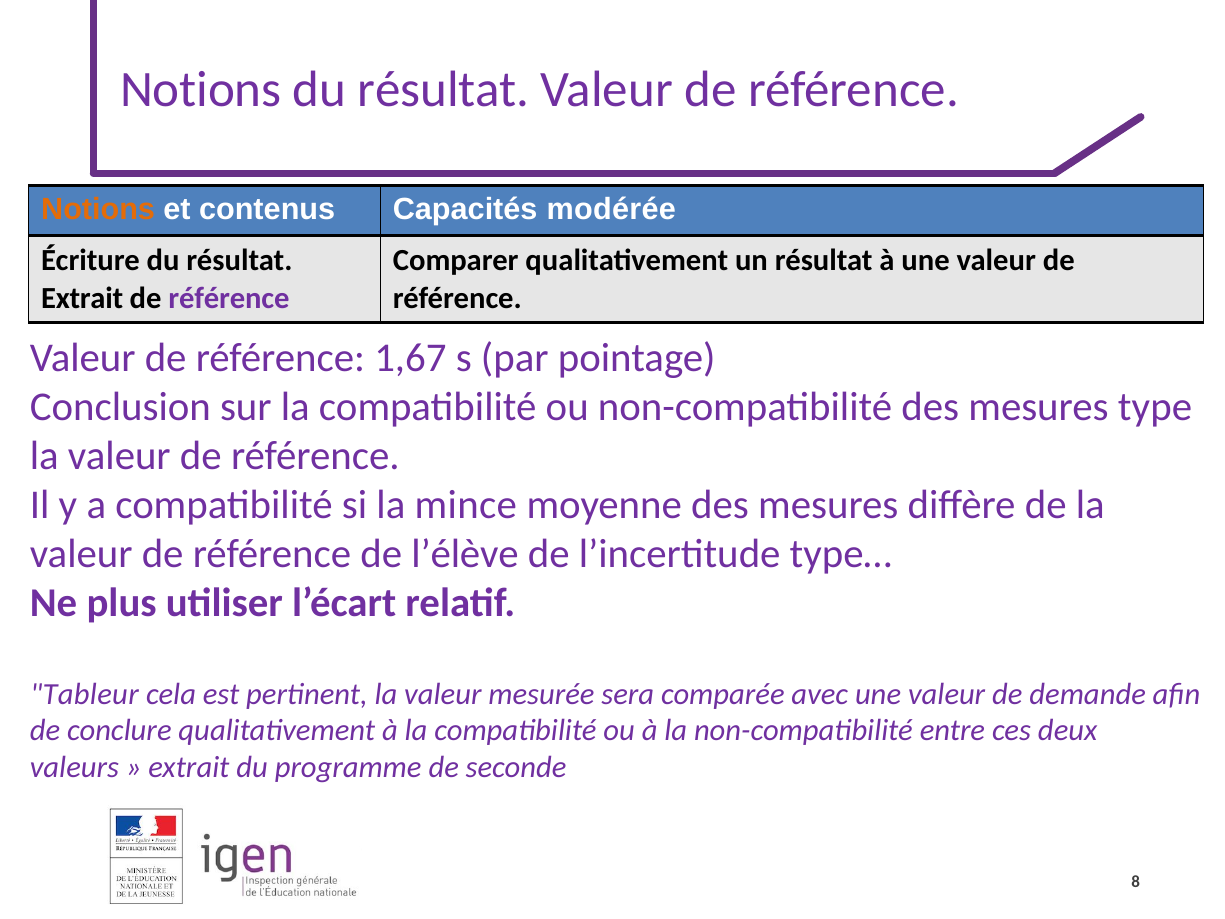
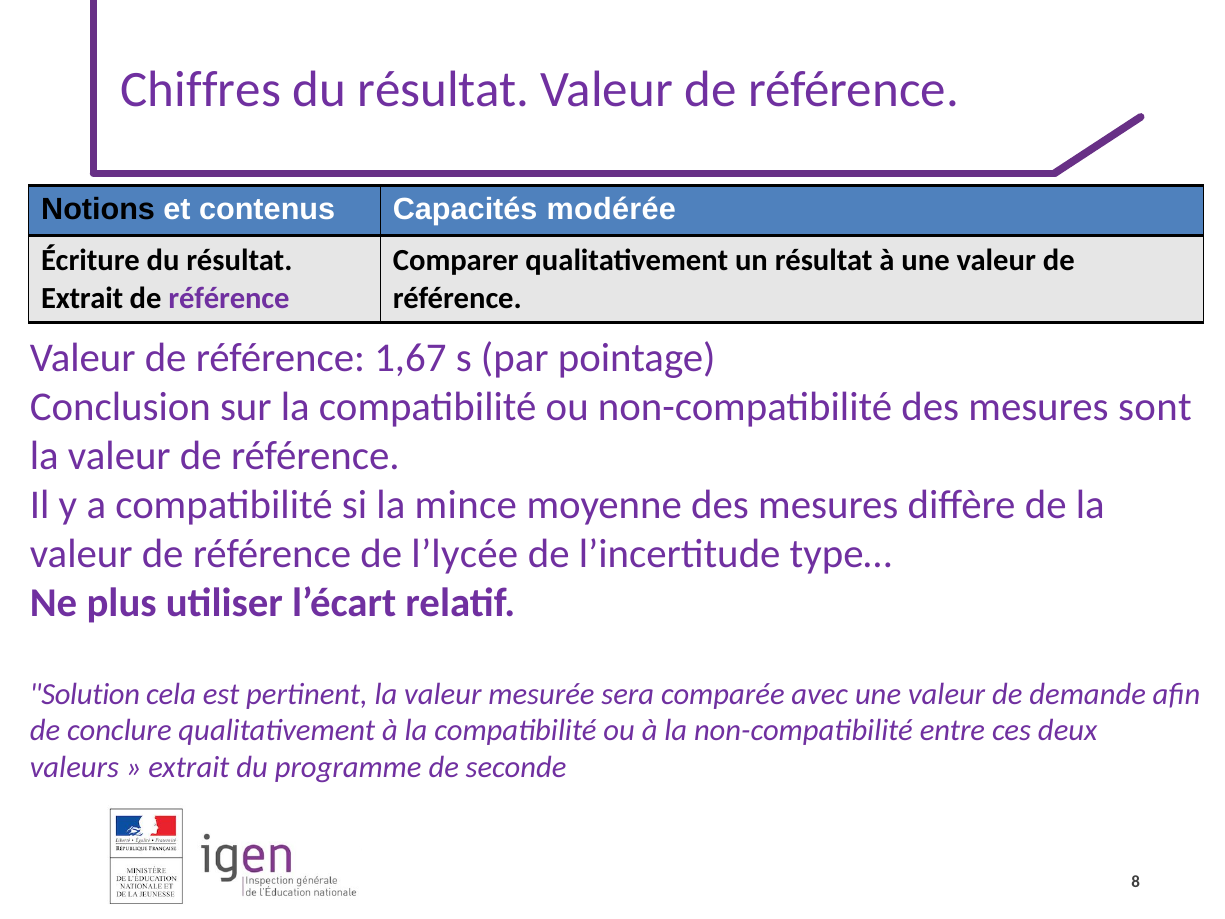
Notions: Notions -> Chiffres (201, 90)
Notions colour: orange -> black (98, 209)
type: type -> sont (1155, 407)
l’élève: l’élève -> l’lycée (465, 554)
Tableur: Tableur -> Solution (85, 694)
